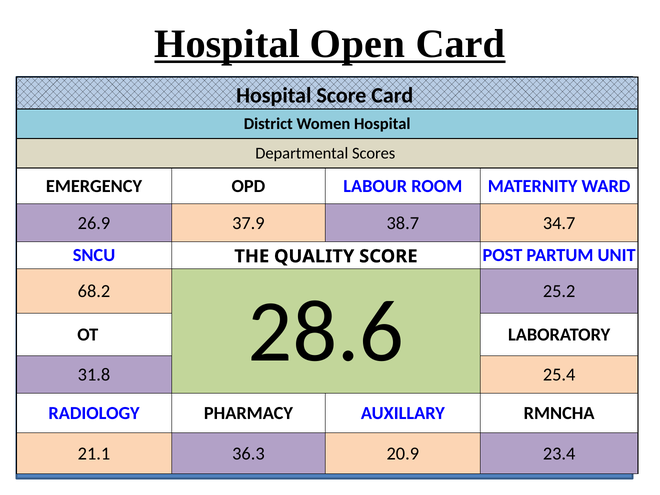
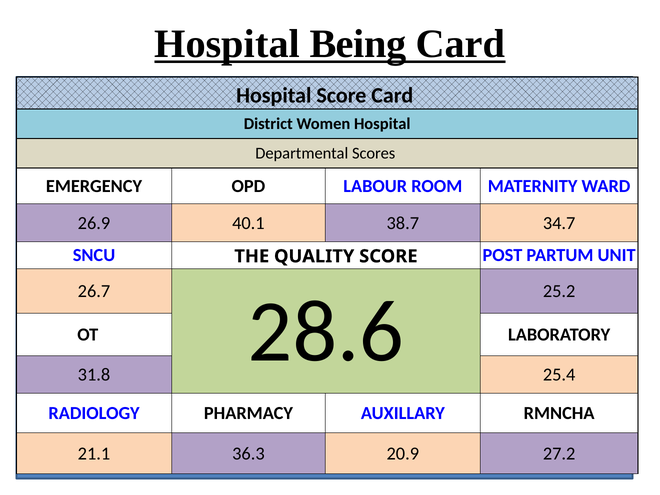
Open: Open -> Being (358, 44)
37.9: 37.9 -> 40.1 (248, 223)
68.2: 68.2 -> 26.7 (94, 291)
23.4: 23.4 -> 27.2 (559, 454)
